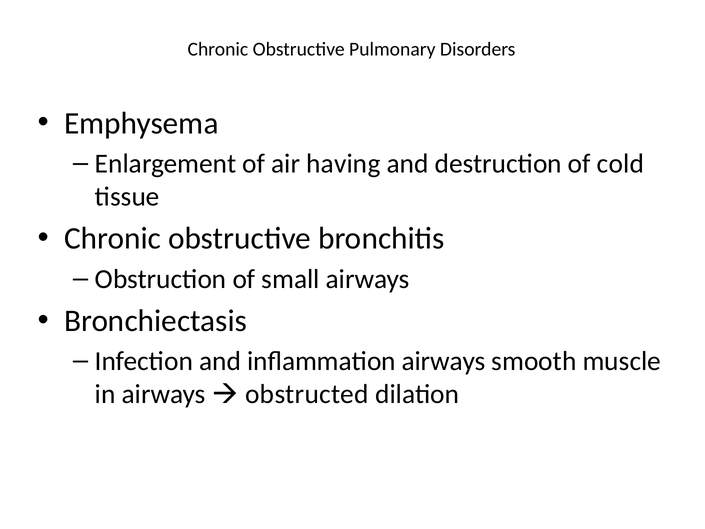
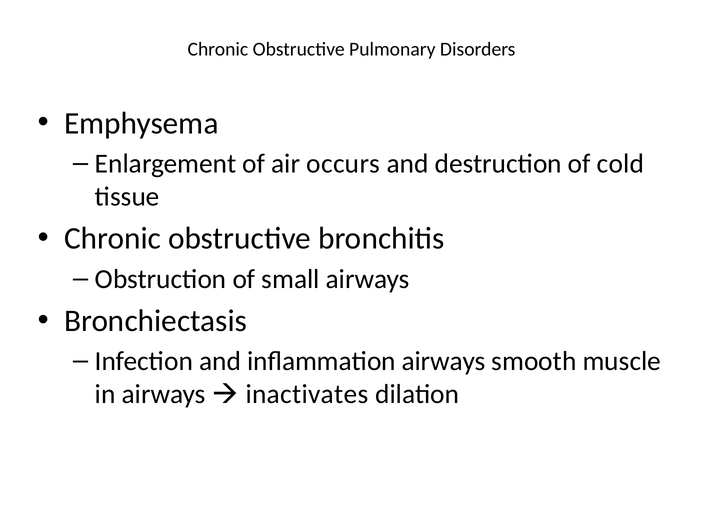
having: having -> occurs (343, 164)
obstructed: obstructed -> inactivates (307, 394)
